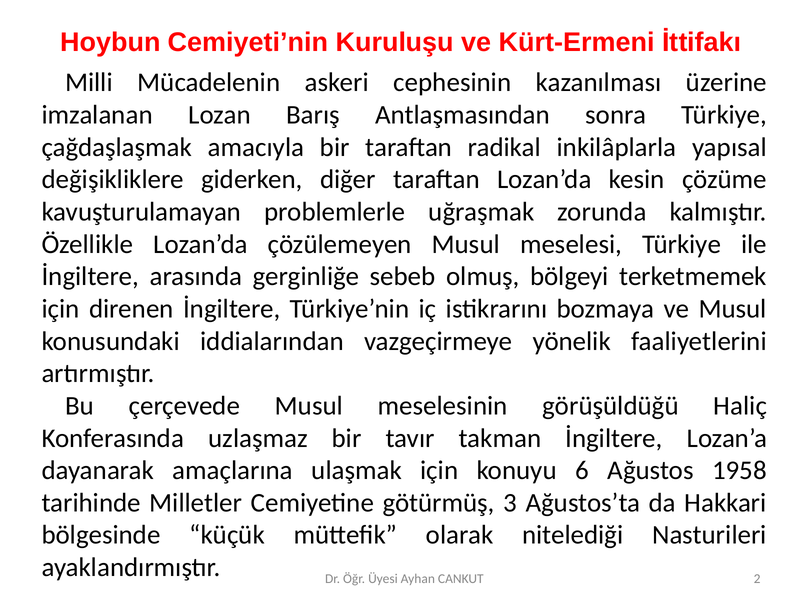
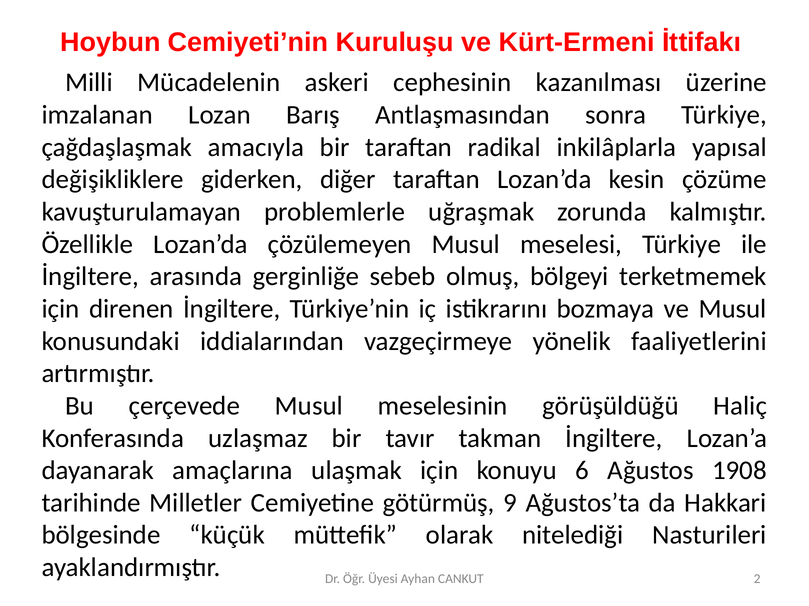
1958: 1958 -> 1908 (739, 471)
3: 3 -> 9 (510, 503)
